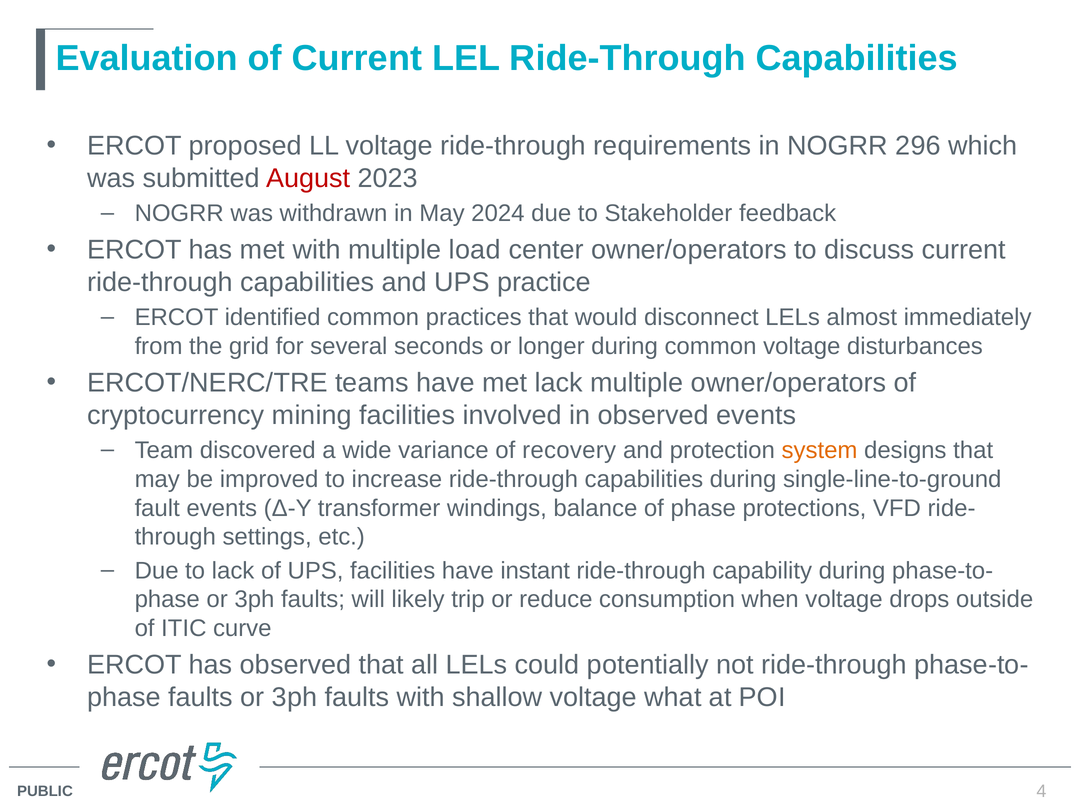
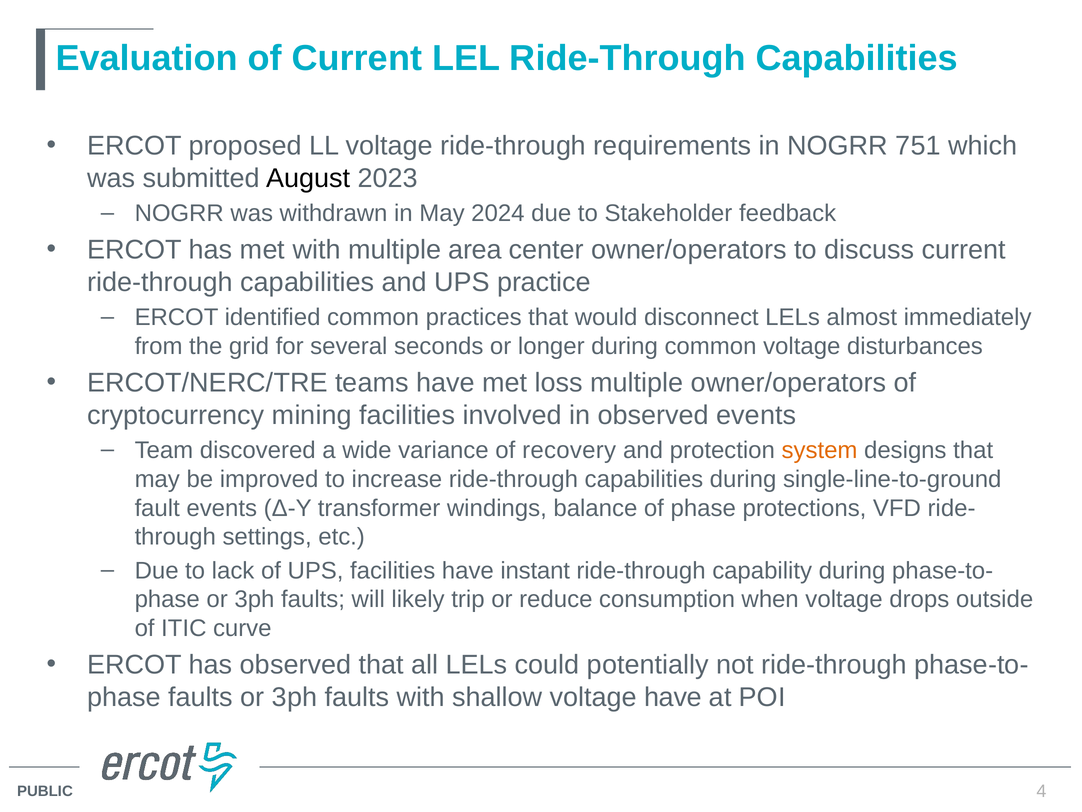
296: 296 -> 751 (918, 146)
August colour: red -> black (308, 178)
load: load -> area (475, 250)
met lack: lack -> loss (559, 382)
voltage what: what -> have (673, 697)
